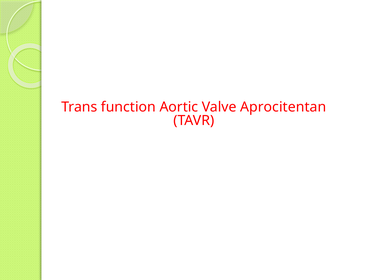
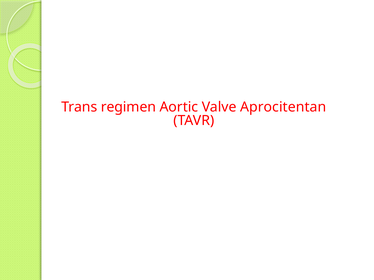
function: function -> regimen (128, 107)
